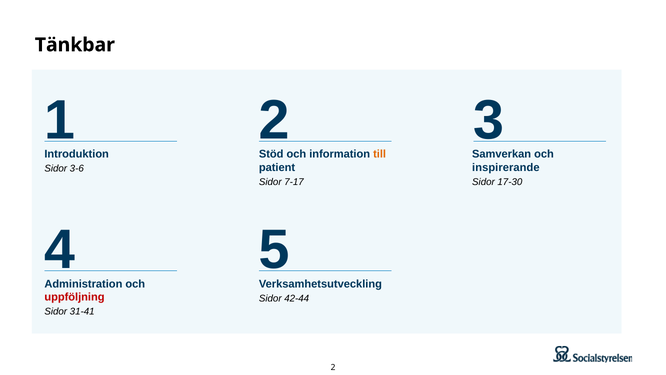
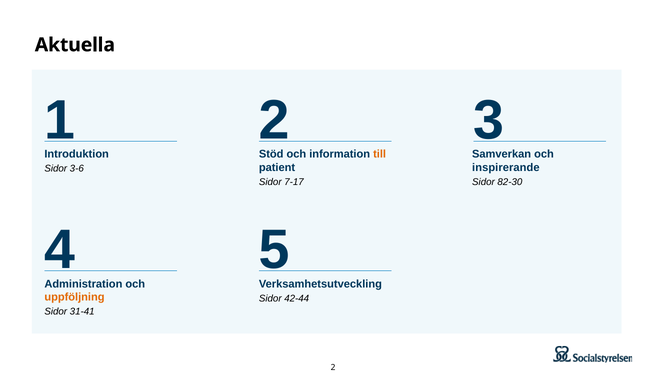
Tänkbar: Tänkbar -> Aktuella (75, 45)
17-30: 17-30 -> 82-30 (510, 182)
uppföljning colour: red -> orange (74, 297)
